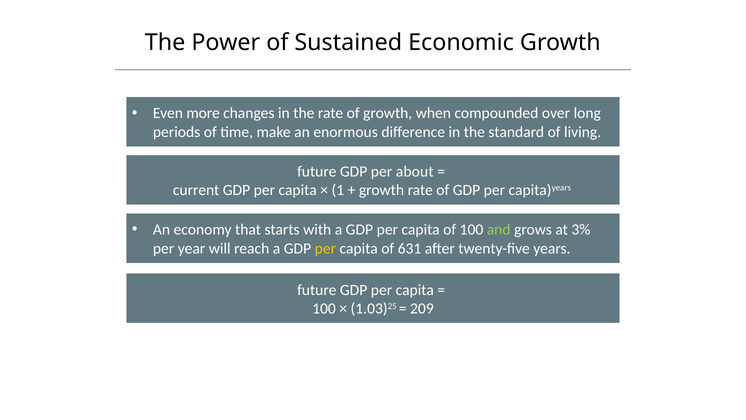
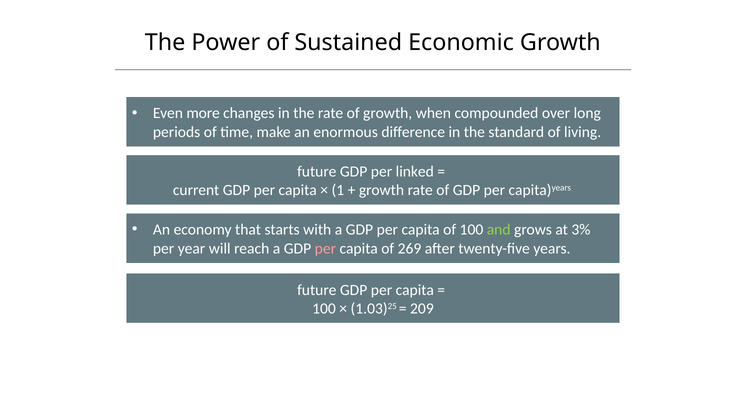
about: about -> linked (415, 171)
per colour: yellow -> pink (325, 248)
631: 631 -> 269 (410, 248)
